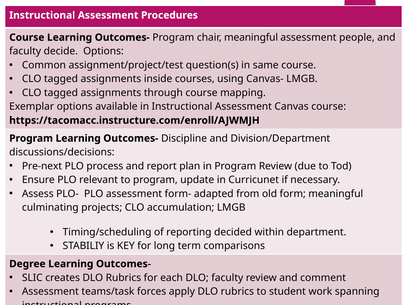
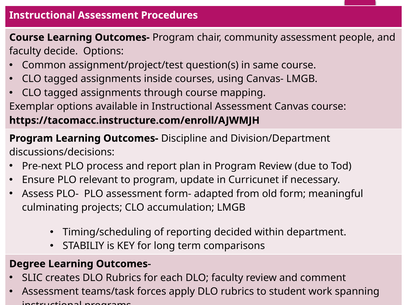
chair meaningful: meaningful -> community (251, 37)
